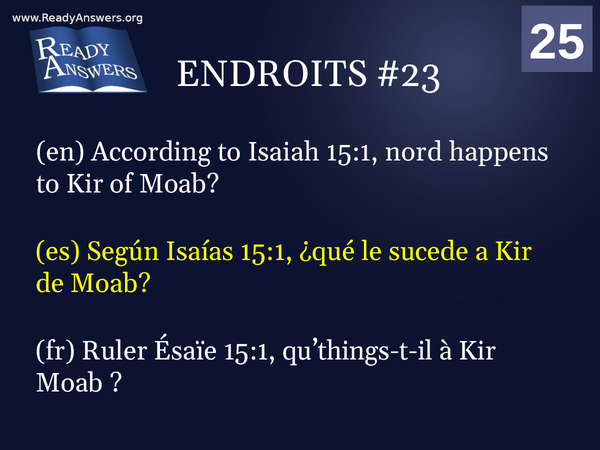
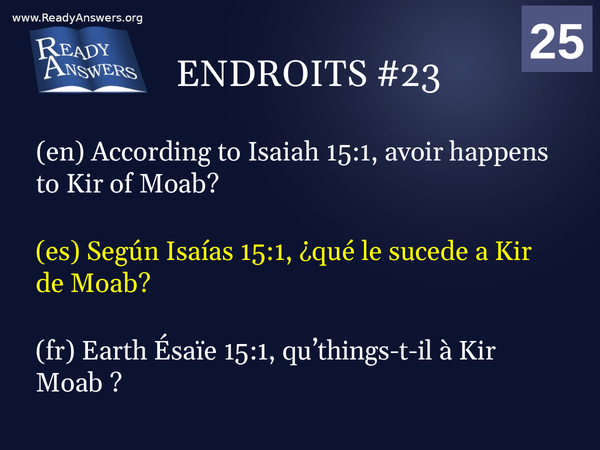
nord: nord -> avoir (414, 152)
Ruler: Ruler -> Earth (115, 351)
